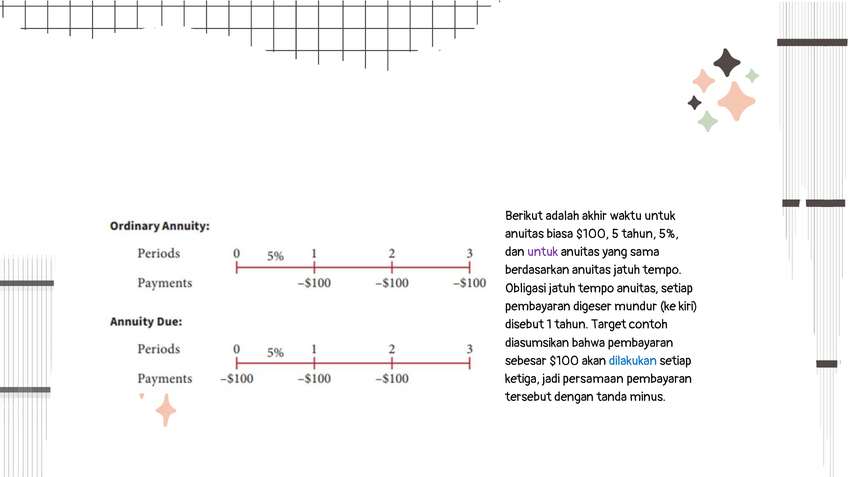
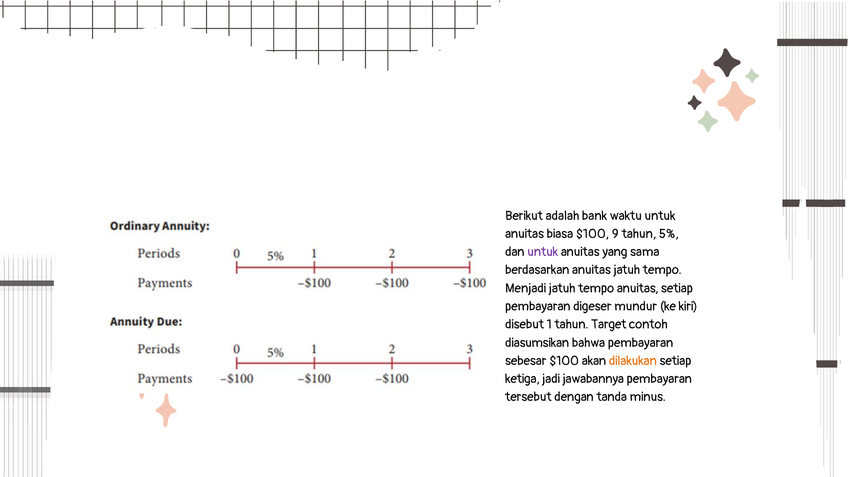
akhir: akhir -> bank (595, 216)
5: 5 -> 9 (615, 234)
Obligasi: Obligasi -> Menjadi (526, 288)
dilakukan colour: blue -> orange (633, 361)
persamaan: persamaan -> jawabannya (593, 379)
